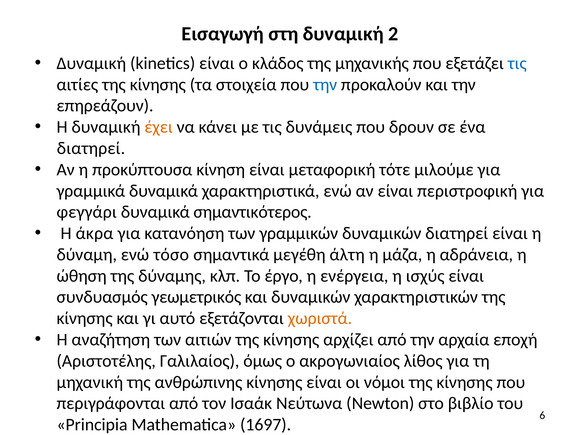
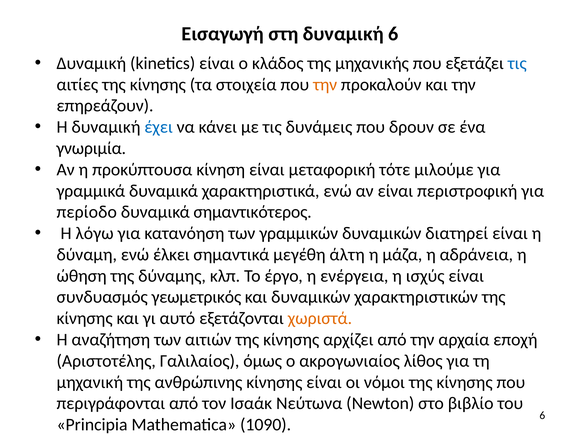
δυναμική 2: 2 -> 6 (393, 34)
την colour: blue -> orange (325, 85)
έχει colour: orange -> blue (159, 127)
διατηρεί: διατηρεί -> γνωριμία (91, 148)
φεγγάρι: φεγγάρι -> περίοδο (87, 212)
άκρα: άκρα -> λόγω (95, 233)
τόσο: τόσο -> έλκει (171, 255)
1697: 1697 -> 1090 (266, 425)
